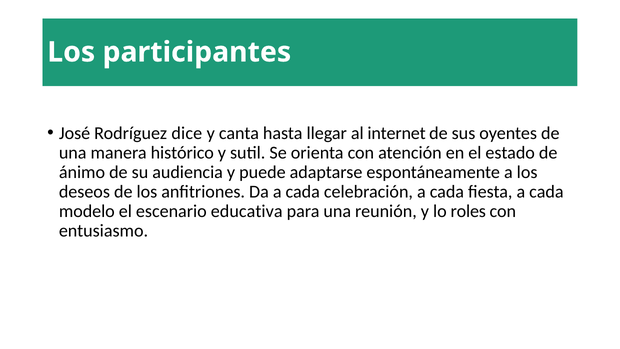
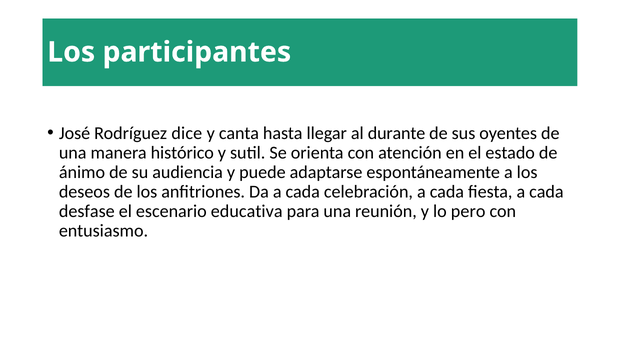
internet: internet -> durante (397, 133)
modelo: modelo -> desfase (87, 211)
roles: roles -> pero (468, 211)
